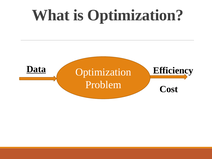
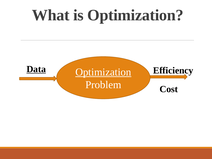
Optimization underline: none -> present (103, 72)
